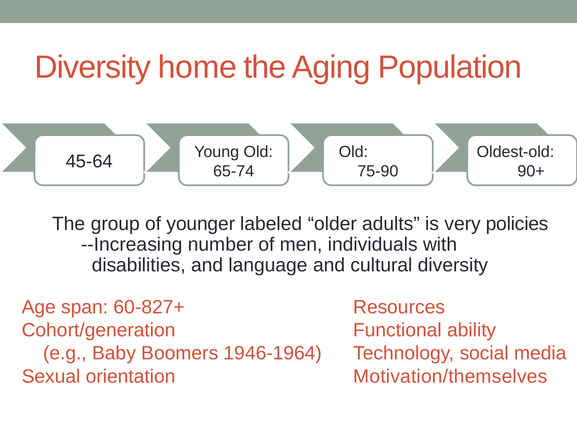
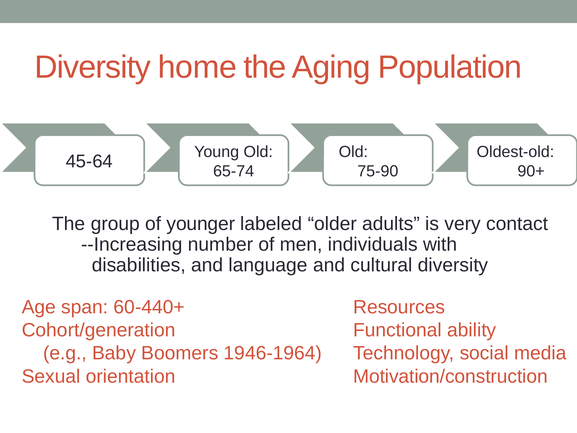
policies: policies -> contact (517, 224)
60-827+: 60-827+ -> 60-440+ (149, 307)
Motivation/themselves: Motivation/themselves -> Motivation/construction (450, 376)
